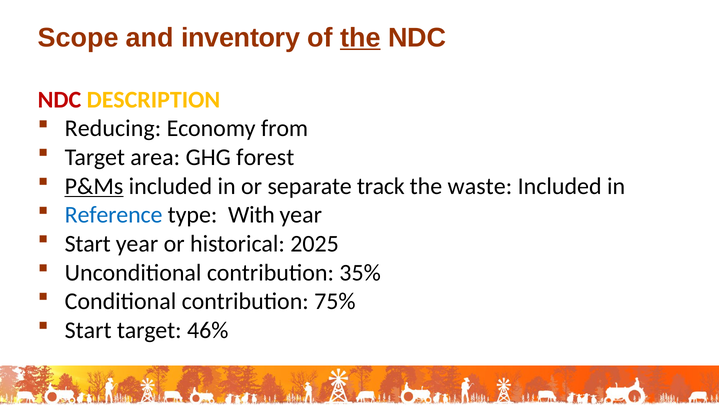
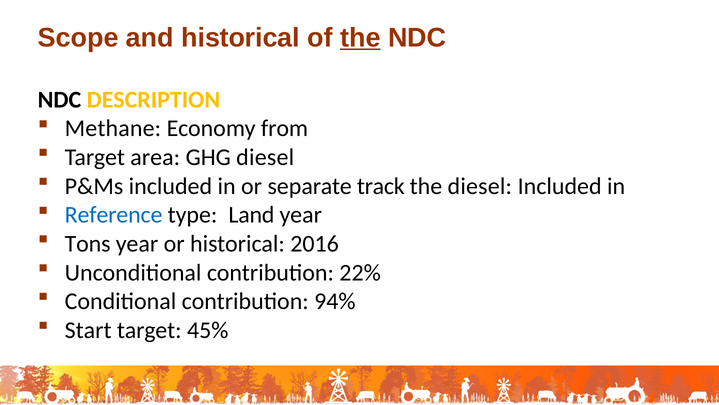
and inventory: inventory -> historical (241, 38)
NDC colour: red -> black (60, 100)
Reducing: Reducing -> Methane (113, 128)
GHG forest: forest -> diesel (265, 157)
P&Ms underline: present -> none (94, 186)
the waste: waste -> diesel (480, 186)
With: With -> Land (251, 215)
Start: Start -> Tons (88, 243)
2025: 2025 -> 2016 (315, 243)
35%: 35% -> 22% (360, 272)
75%: 75% -> 94% (335, 301)
46%: 46% -> 45% (208, 330)
